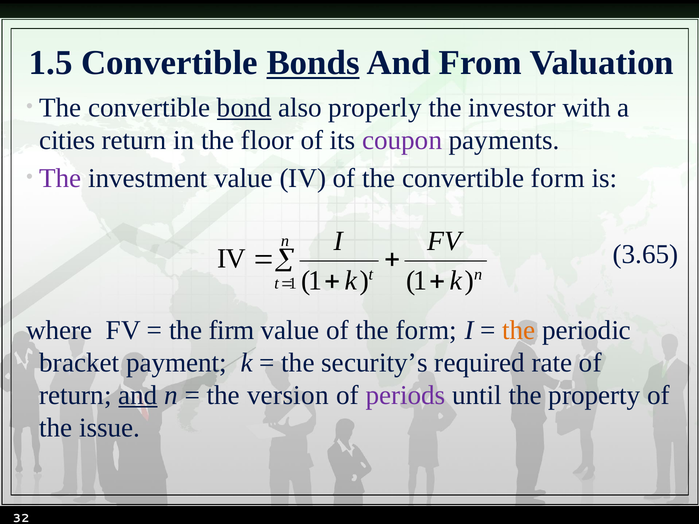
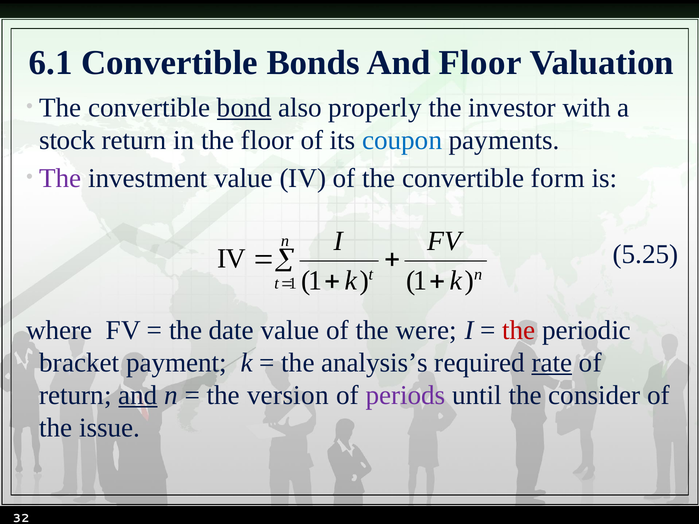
1.5: 1.5 -> 6.1 (51, 63)
Bonds underline: present -> none (313, 63)
And From: From -> Floor (480, 63)
cities: cities -> stock (67, 140)
coupon colour: purple -> blue (402, 140)
3.65: 3.65 -> 5.25 (646, 254)
firm: firm -> date (231, 330)
the form: form -> were (426, 330)
the colour: orange -> red (519, 330)
security’s: security’s -> analysis’s (375, 363)
rate underline: none -> present (552, 363)
property: property -> consider (594, 395)
